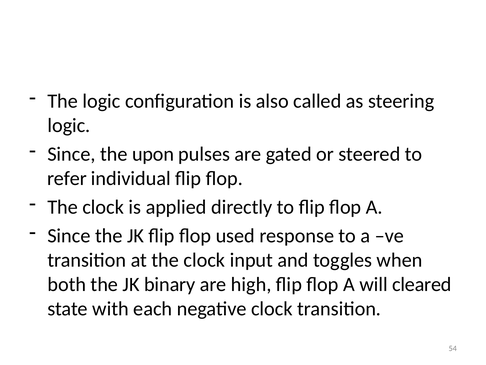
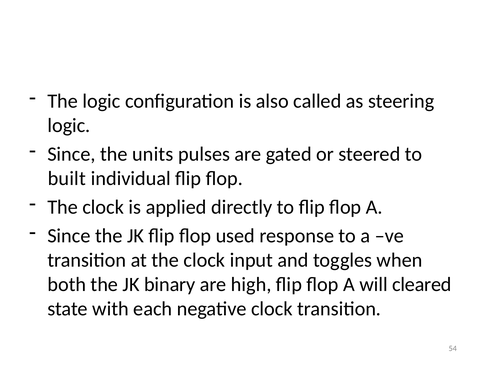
upon: upon -> units (153, 154)
refer: refer -> built (67, 178)
